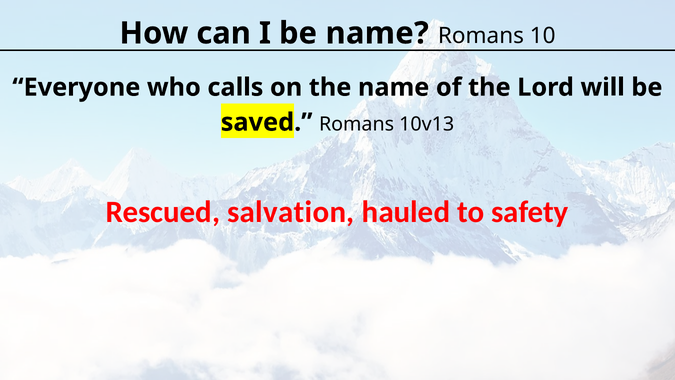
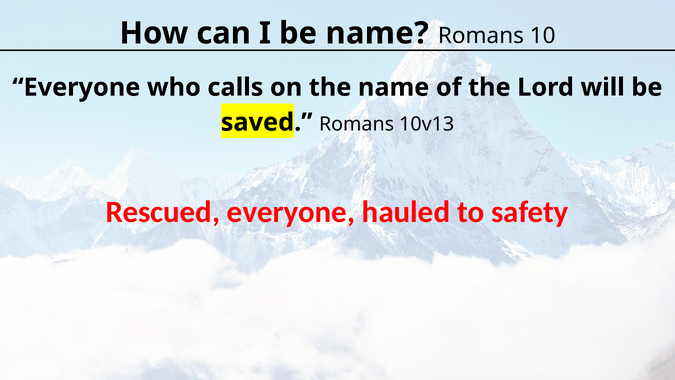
Rescued salvation: salvation -> everyone (291, 212)
